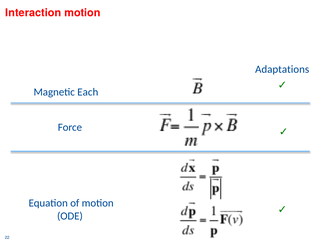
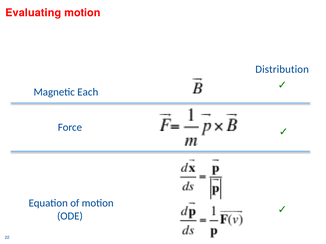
Interaction: Interaction -> Evaluating (33, 13)
Adaptations: Adaptations -> Distribution (282, 69)
